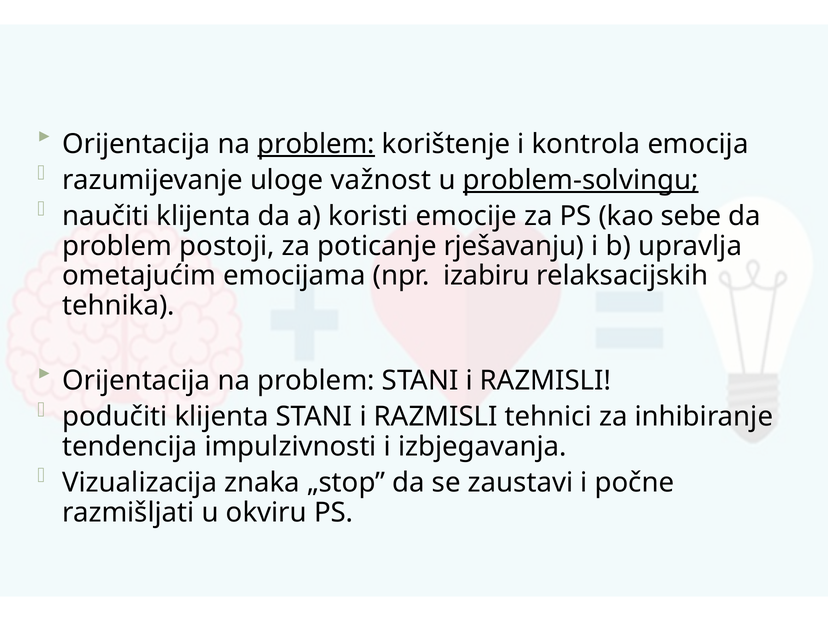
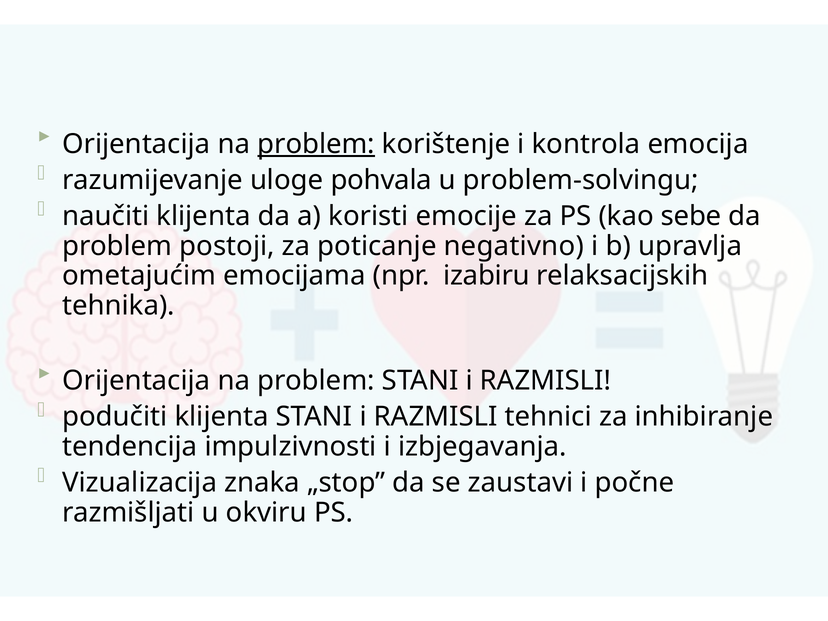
važnost: važnost -> pohvala (381, 180)
problem-solvingu underline: present -> none (581, 180)
rješavanju: rješavanju -> negativno (514, 246)
